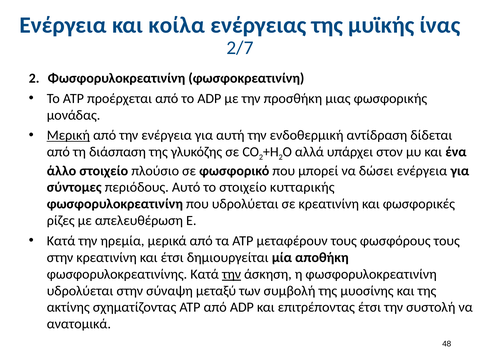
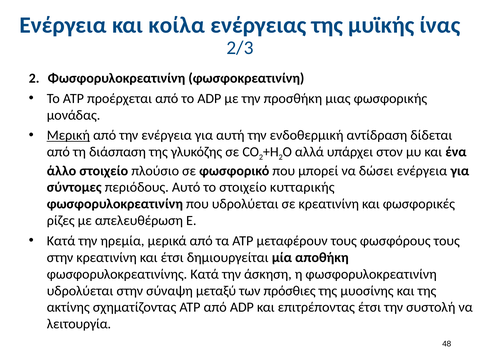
2/7: 2/7 -> 2/3 (240, 48)
την underline: present -> none (232, 274)
συμβολή: συμβολή -> πρόσθιες (290, 291)
ανατομικά: ανατομικά -> λειτουργία (79, 324)
